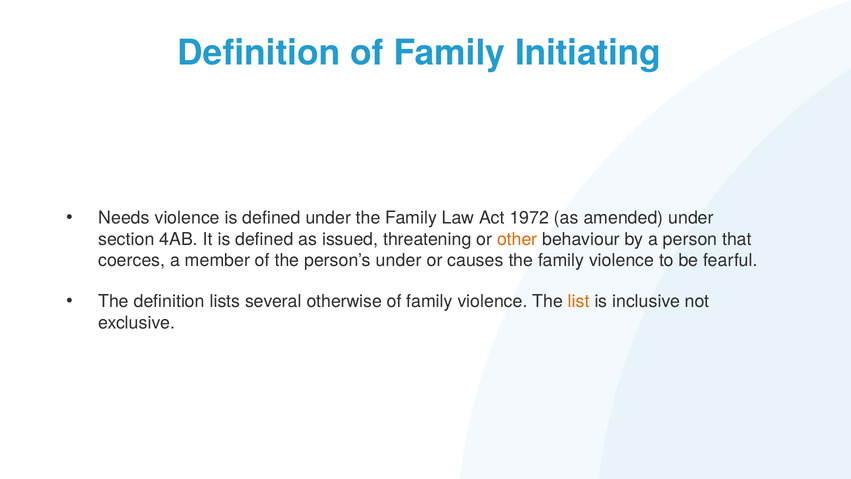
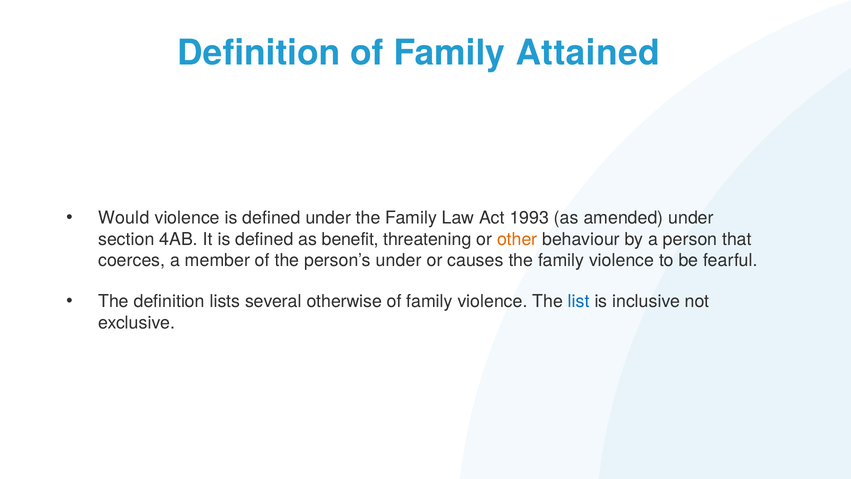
Initiating: Initiating -> Attained (588, 53)
Needs: Needs -> Would (124, 218)
1972: 1972 -> 1993 (529, 218)
issued: issued -> benefit (350, 239)
list colour: orange -> blue (579, 301)
